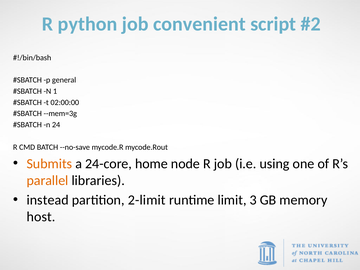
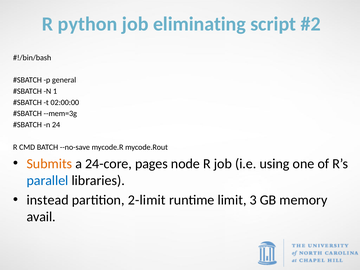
convenient: convenient -> eliminating (199, 24)
home: home -> pages (151, 164)
parallel colour: orange -> blue (47, 180)
host: host -> avail (41, 217)
